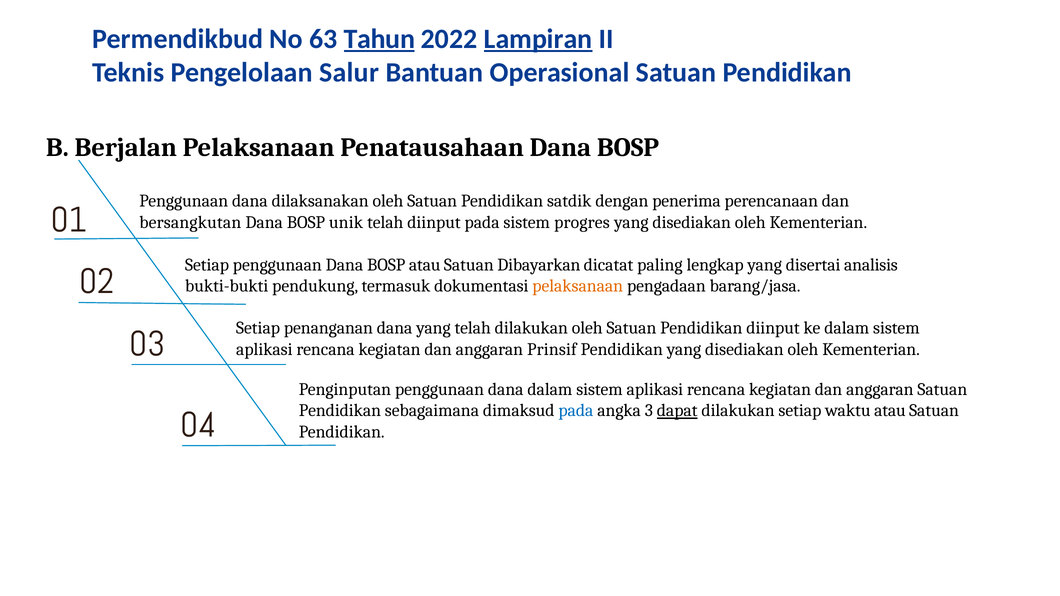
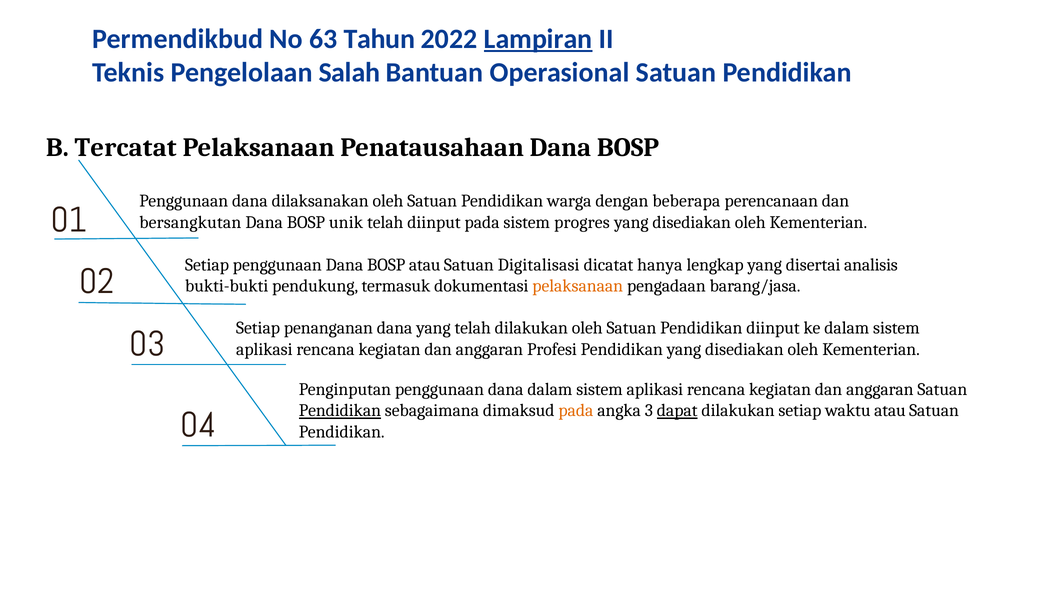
Tahun underline: present -> none (379, 39)
Salur: Salur -> Salah (349, 73)
Berjalan: Berjalan -> Tercatat (126, 148)
satdik: satdik -> warga (569, 201)
penerima: penerima -> beberapa (686, 201)
Dibayarkan: Dibayarkan -> Digitalisasi (539, 265)
paling: paling -> hanya (660, 265)
Prinsif: Prinsif -> Profesi (552, 349)
Pendidikan underline: none -> present (340, 411)
pada colour: blue -> orange (576, 411)
